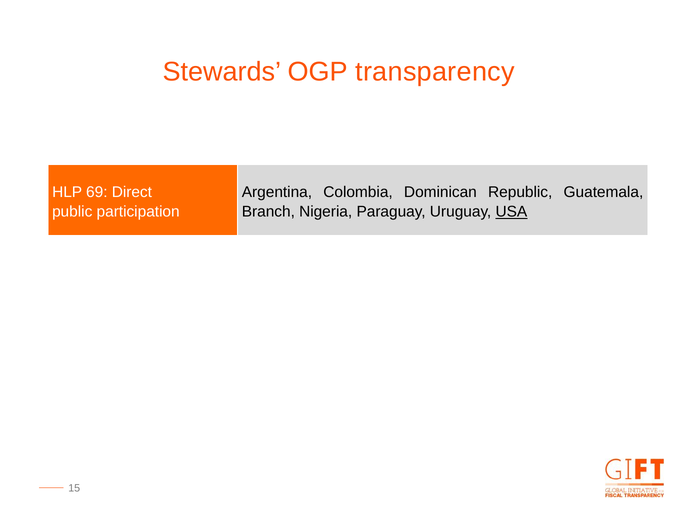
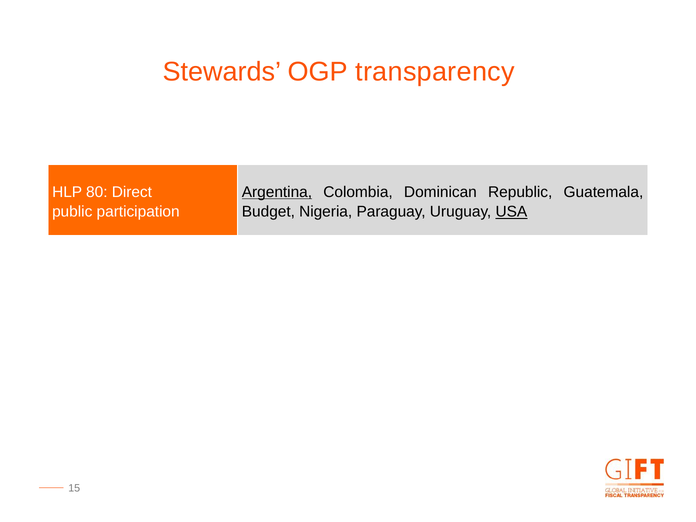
69: 69 -> 80 (97, 192)
Argentina underline: none -> present (277, 192)
Branch: Branch -> Budget (268, 212)
